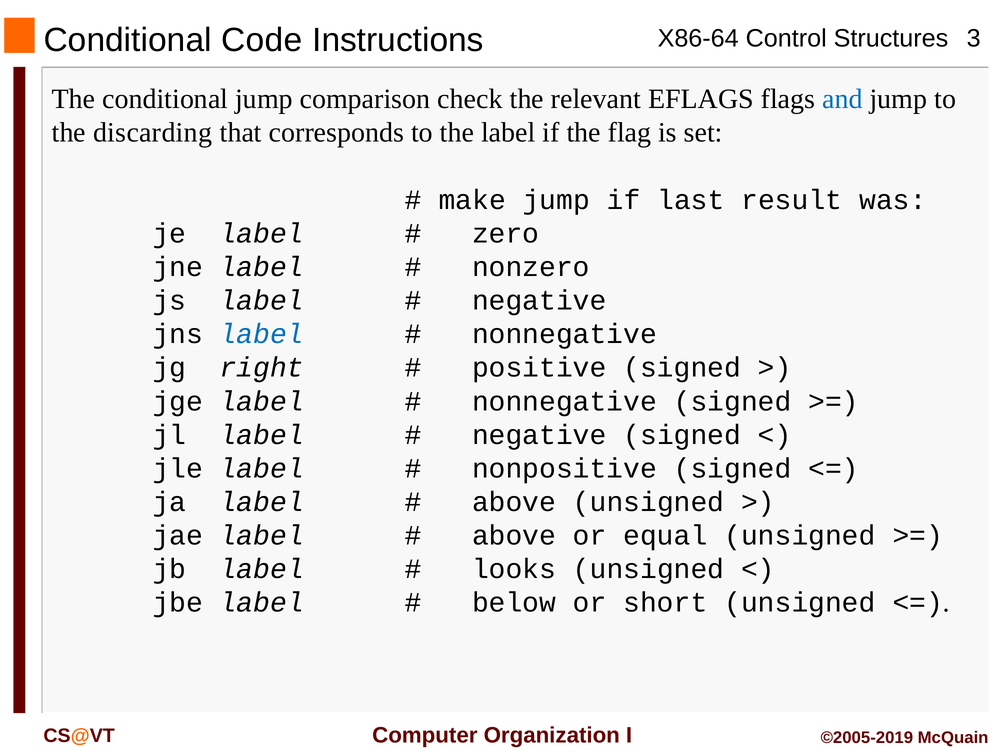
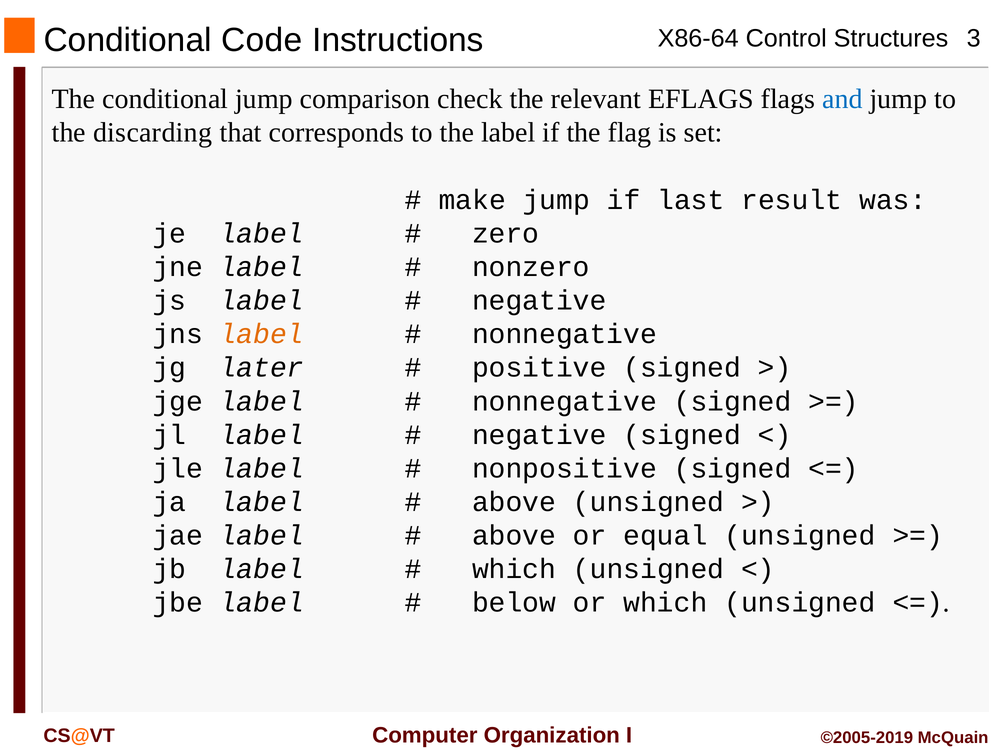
label colour: blue -> orange (262, 334)
right: right -> later (262, 368)
looks: looks -> which (514, 569)
or short: short -> which (665, 603)
